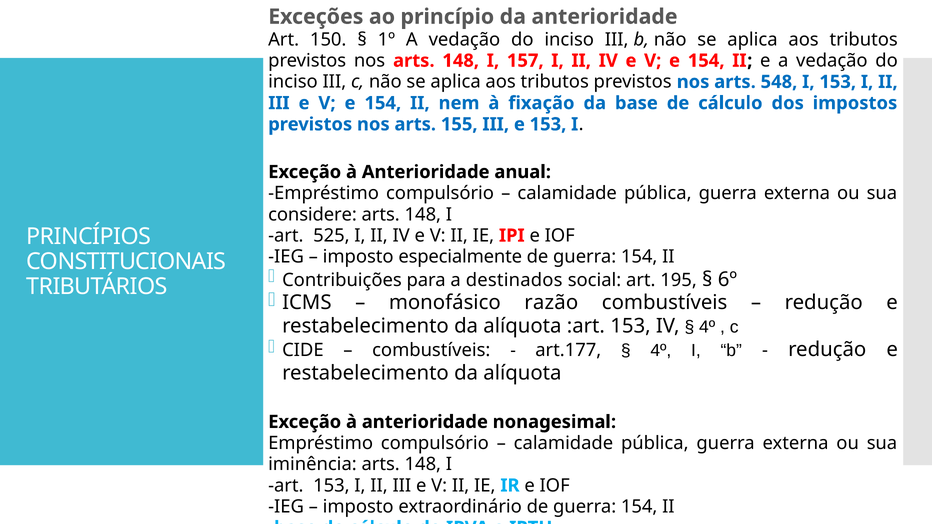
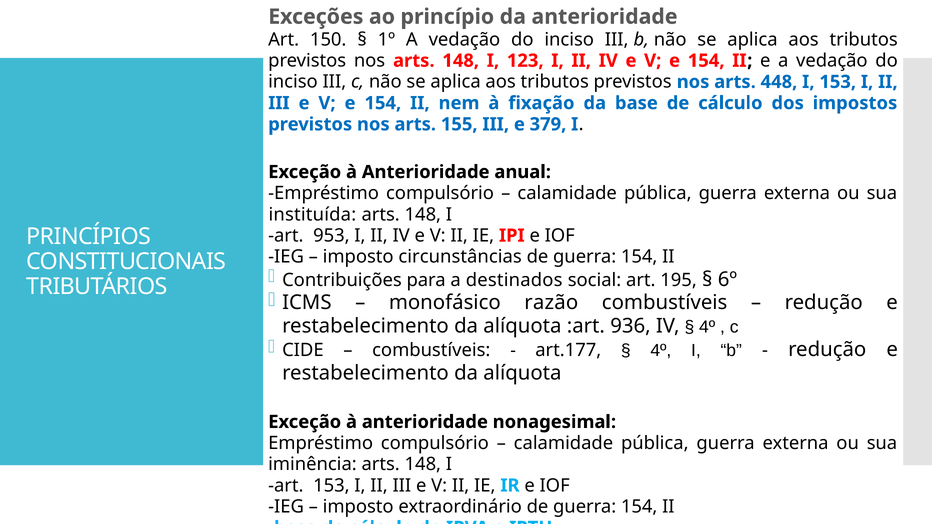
157: 157 -> 123 (525, 61)
548: 548 -> 448 (779, 82)
e 153: 153 -> 379 (548, 124)
considere: considere -> instituída (312, 215)
525: 525 -> 953 (331, 236)
especialmente: especialmente -> circunstâncias (460, 257)
:art 153: 153 -> 936 (630, 326)
